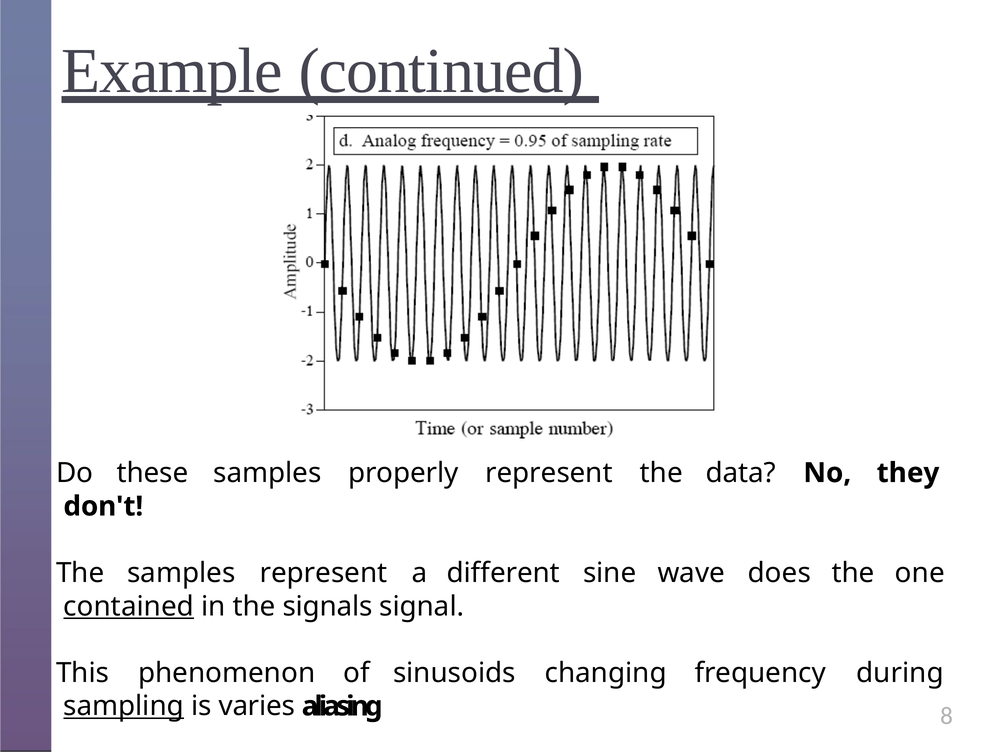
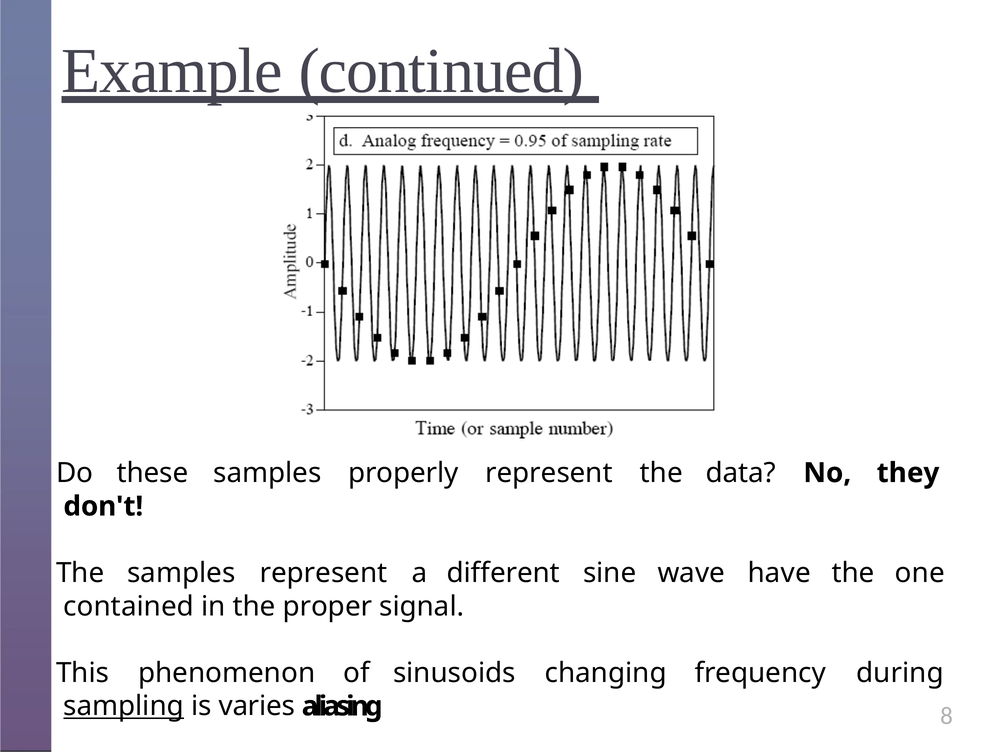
does: does -> have (779, 573)
contained underline: present -> none (129, 607)
signals: signals -> proper (327, 607)
